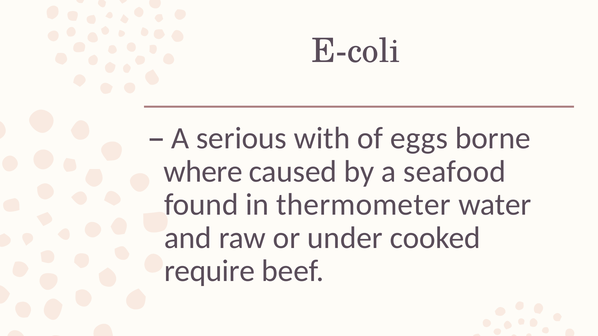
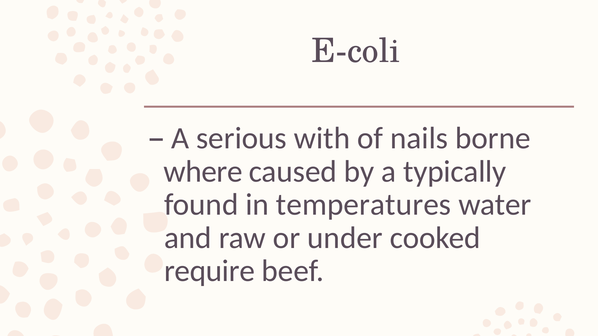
eggs: eggs -> nails (419, 139)
seafood: seafood -> typically (455, 172)
thermometer: thermometer -> temperatures (364, 205)
